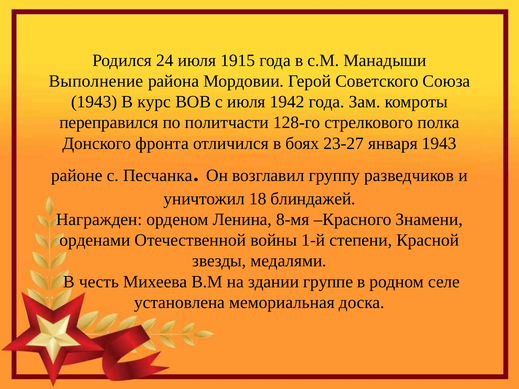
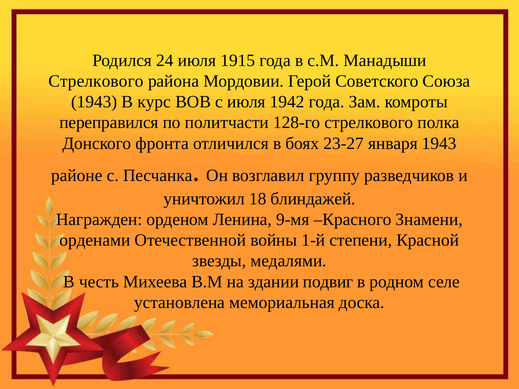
Выполнение: Выполнение -> Стрелкового (96, 81)
8-мя: 8-мя -> 9-мя (293, 220)
группе: группе -> подвиг (328, 282)
